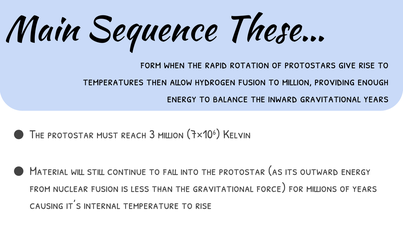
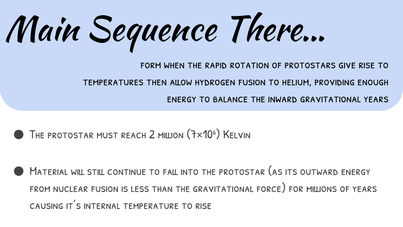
These: These -> There (275, 29)
to million: million -> helium (297, 81)
3: 3 -> 2 (152, 134)
